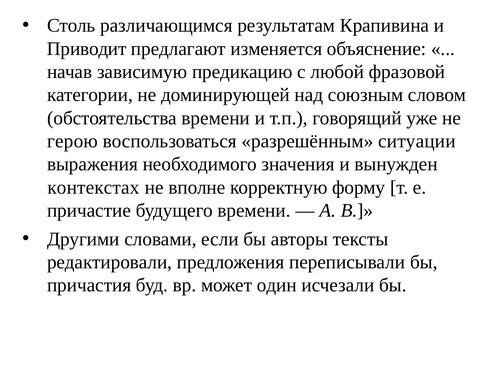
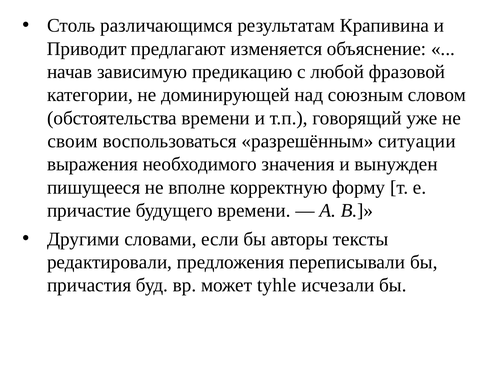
герою: герою -> своим (73, 141)
контекстах: контекстах -> пишущееся (94, 187)
один: один -> tyhle (277, 285)
